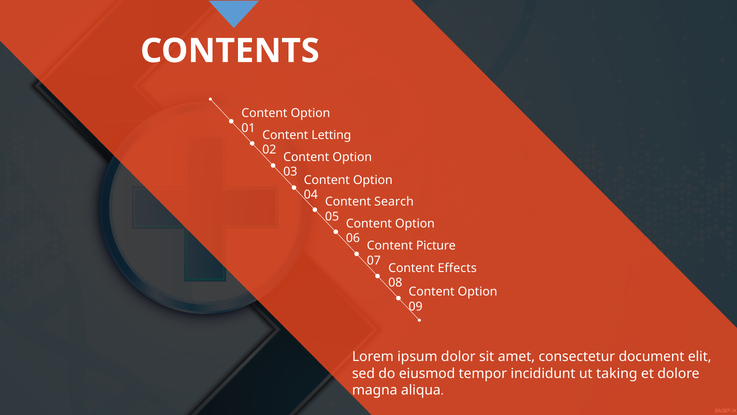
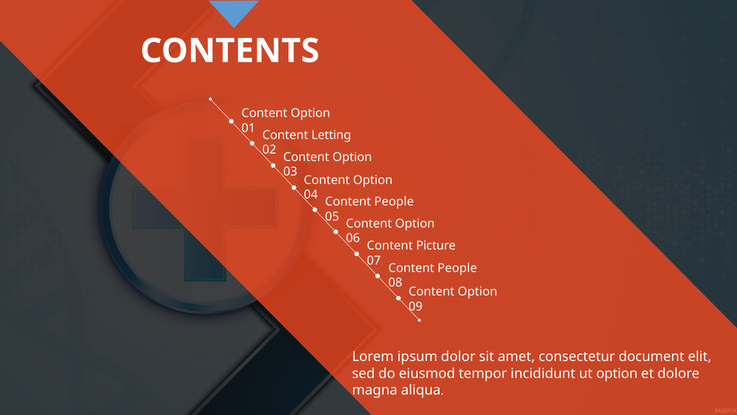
Search: Search -> People (394, 201)
Effects: Effects -> People (457, 268)
ut taking: taking -> option (617, 373)
